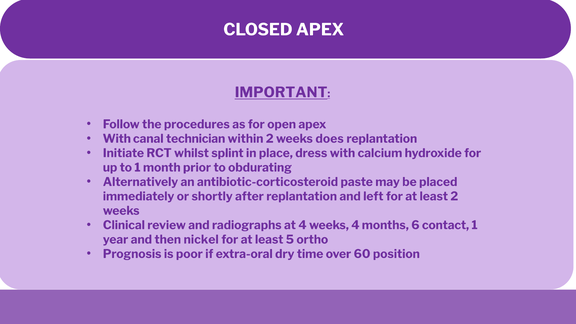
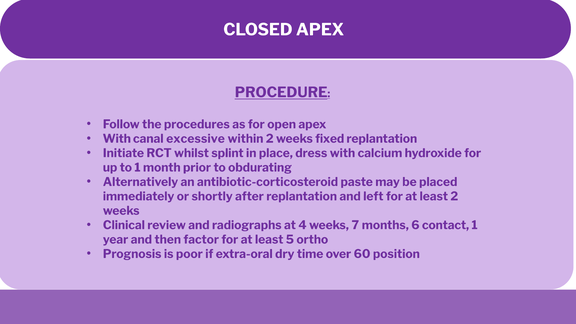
IMPORTANT: IMPORTANT -> PROCEDURE (281, 92)
technician: technician -> excessive (196, 139)
does: does -> fixed (330, 139)
weeks 4: 4 -> 7 (355, 225)
nickel: nickel -> factor (201, 240)
